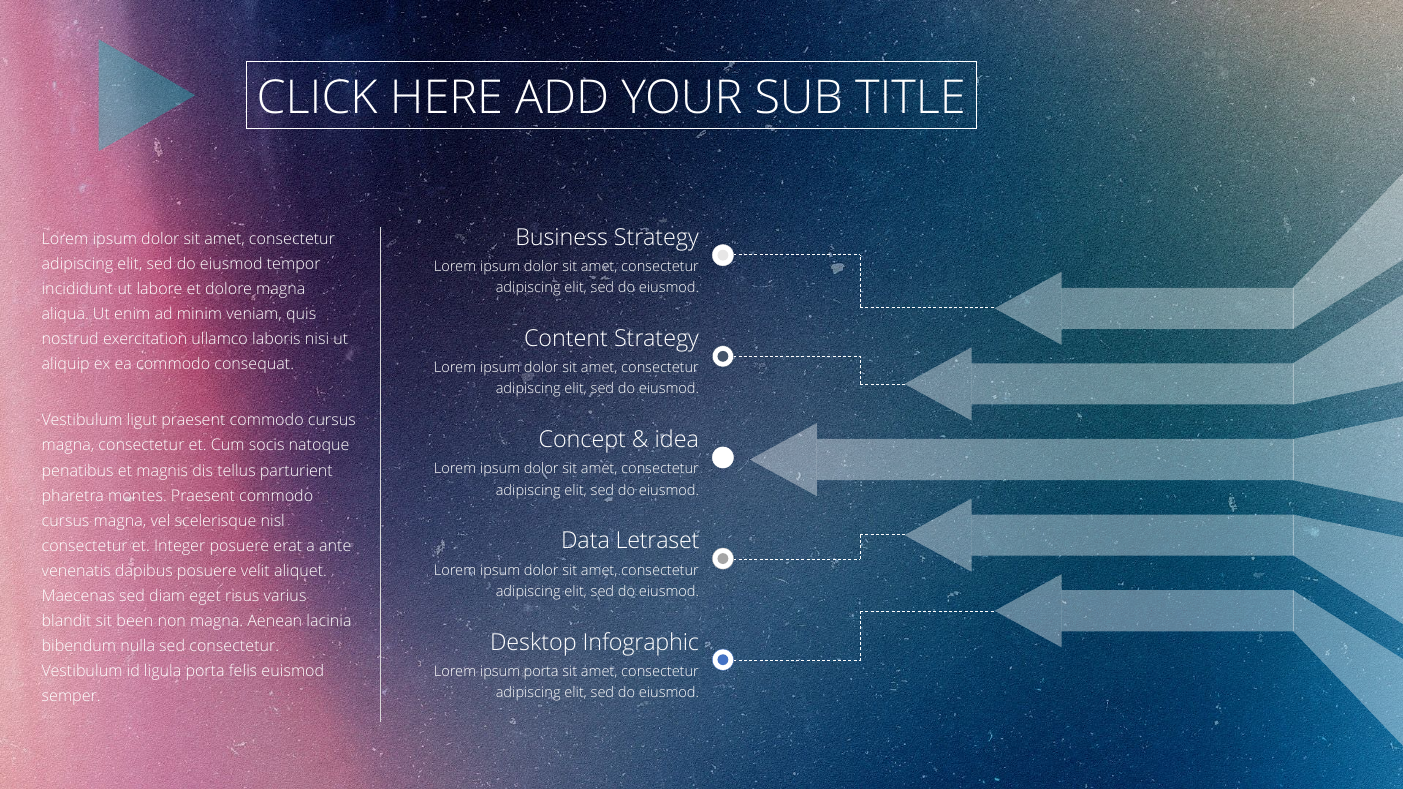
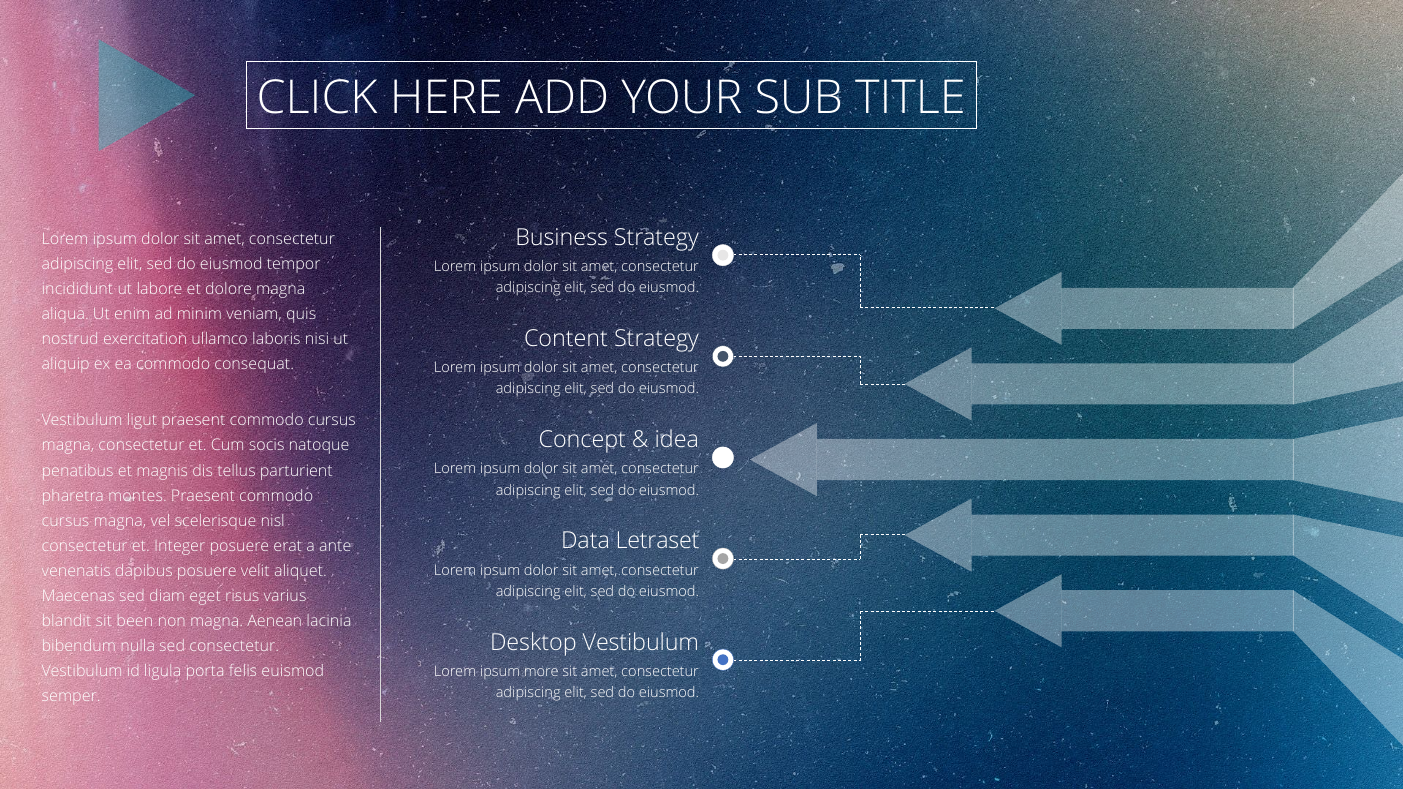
Desktop Infographic: Infographic -> Vestibulum (641, 643)
ipsum porta: porta -> more (541, 672)
